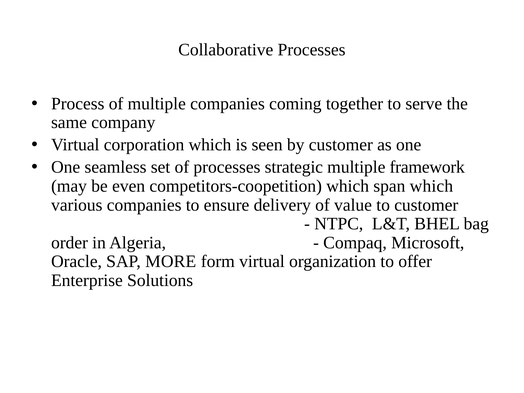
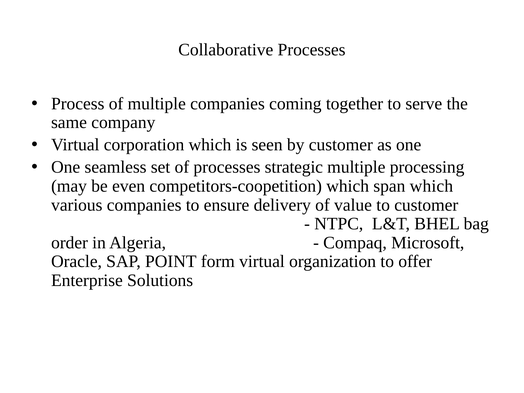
framework: framework -> processing (427, 167)
MORE: MORE -> POINT (171, 261)
